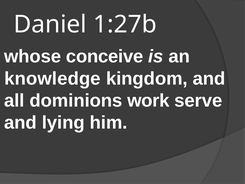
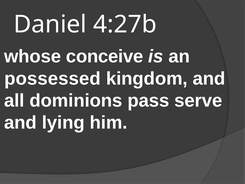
1:27b: 1:27b -> 4:27b (125, 24)
knowledge: knowledge -> possessed (52, 78)
work: work -> pass (148, 100)
